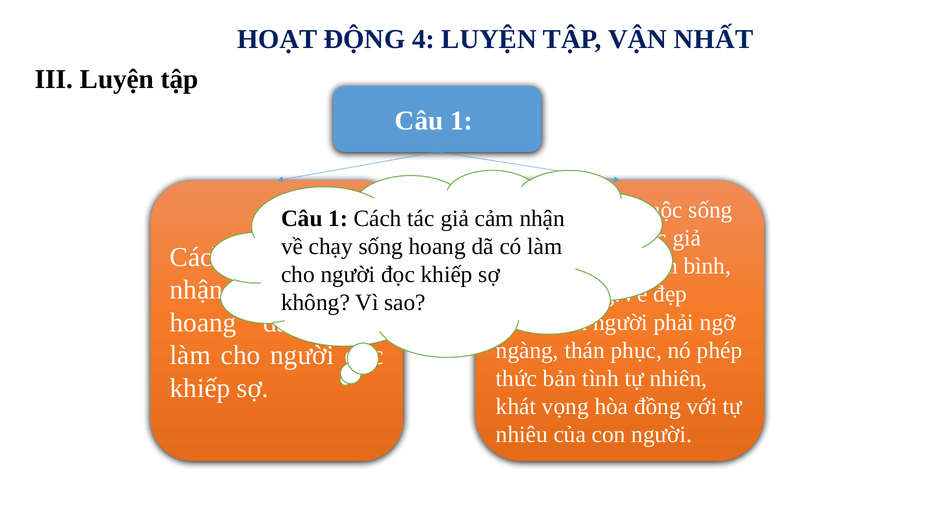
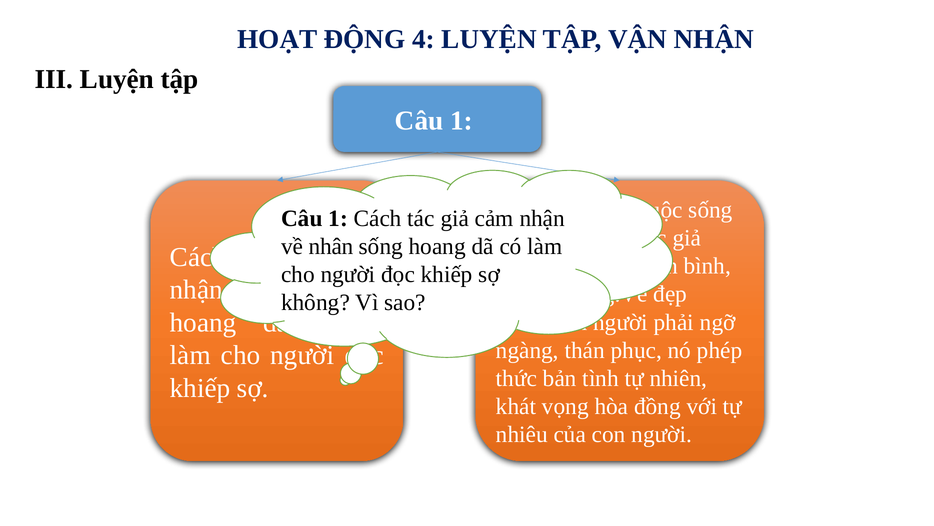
VẬN NHẤT: NHẤT -> NHẬN (714, 39)
chạy: chạy -> nhân (331, 246)
